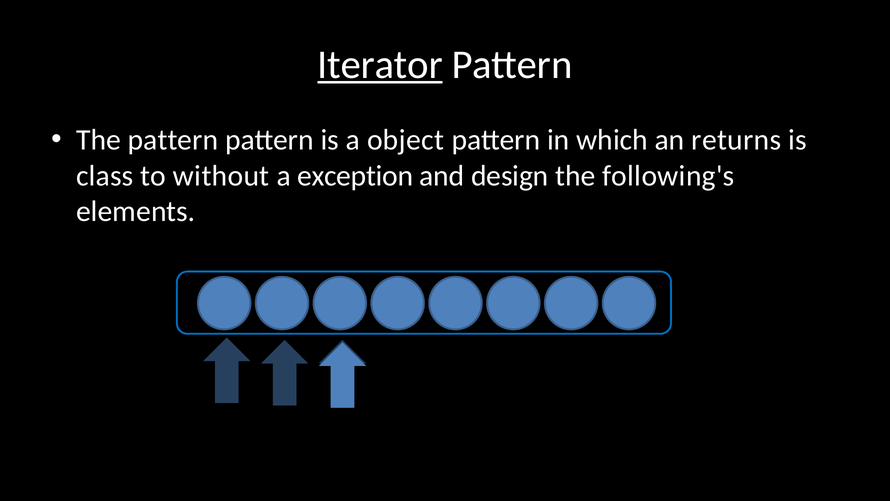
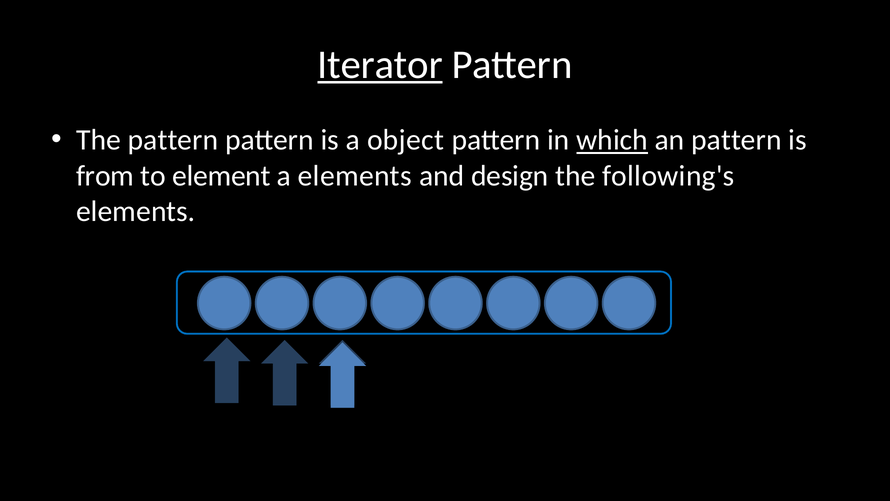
which underline: none -> present (612, 140)
an returns: returns -> pattern (736, 140)
class: class -> from (105, 176)
without: without -> element (221, 176)
a exception: exception -> elements (355, 176)
